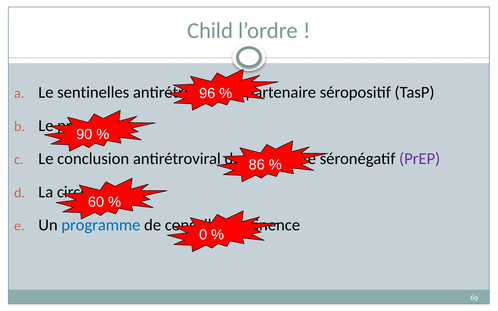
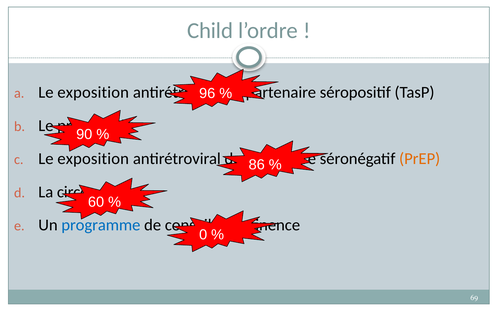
sentinelles: sentinelles -> exposition (93, 93)
conclusion: conclusion -> exposition (93, 159)
PrEP colour: purple -> orange (420, 159)
